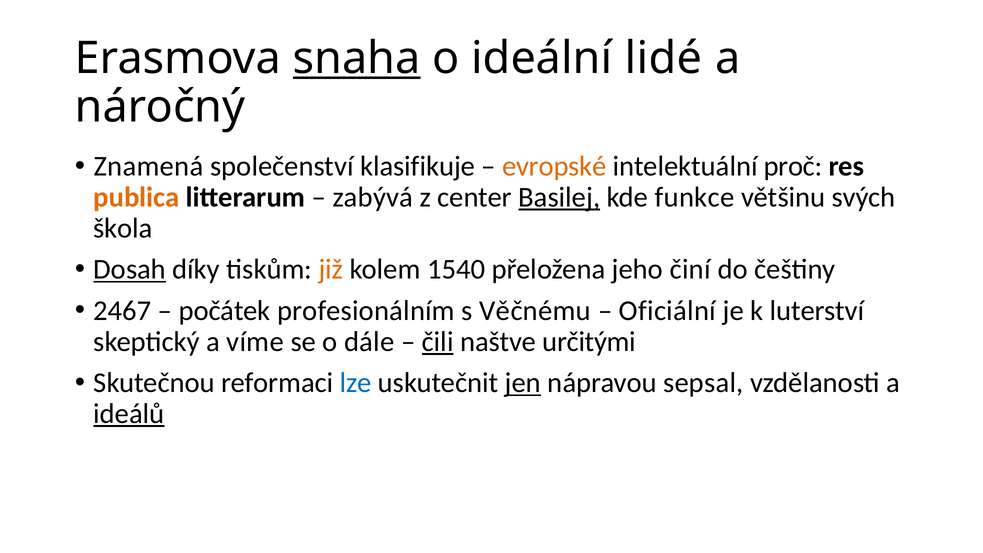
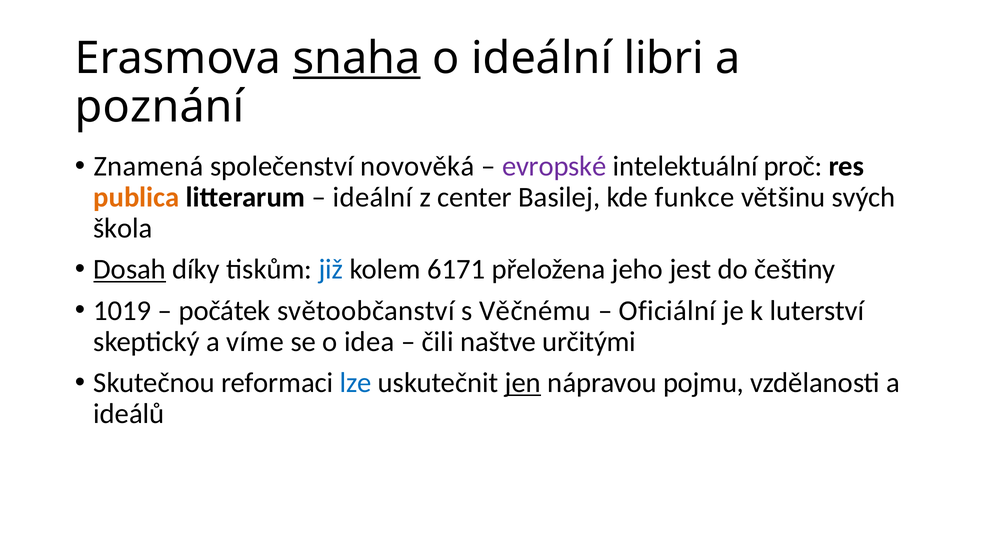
lidé: lidé -> libri (664, 58)
náročný: náročný -> poznání (160, 107)
klasifikuje: klasifikuje -> novověká (417, 166)
evropské colour: orange -> purple (554, 166)
zabývá: zabývá -> ideální (373, 197)
Basilej underline: present -> none (559, 197)
již colour: orange -> blue (331, 269)
1540: 1540 -> 6171 (456, 269)
činí: činí -> jest (690, 269)
2467: 2467 -> 1019 (122, 311)
profesionálním: profesionálním -> světoobčanství (366, 311)
dále: dále -> idea (369, 342)
čili underline: present -> none (438, 342)
sepsal: sepsal -> pojmu (704, 383)
ideálů underline: present -> none (129, 414)
